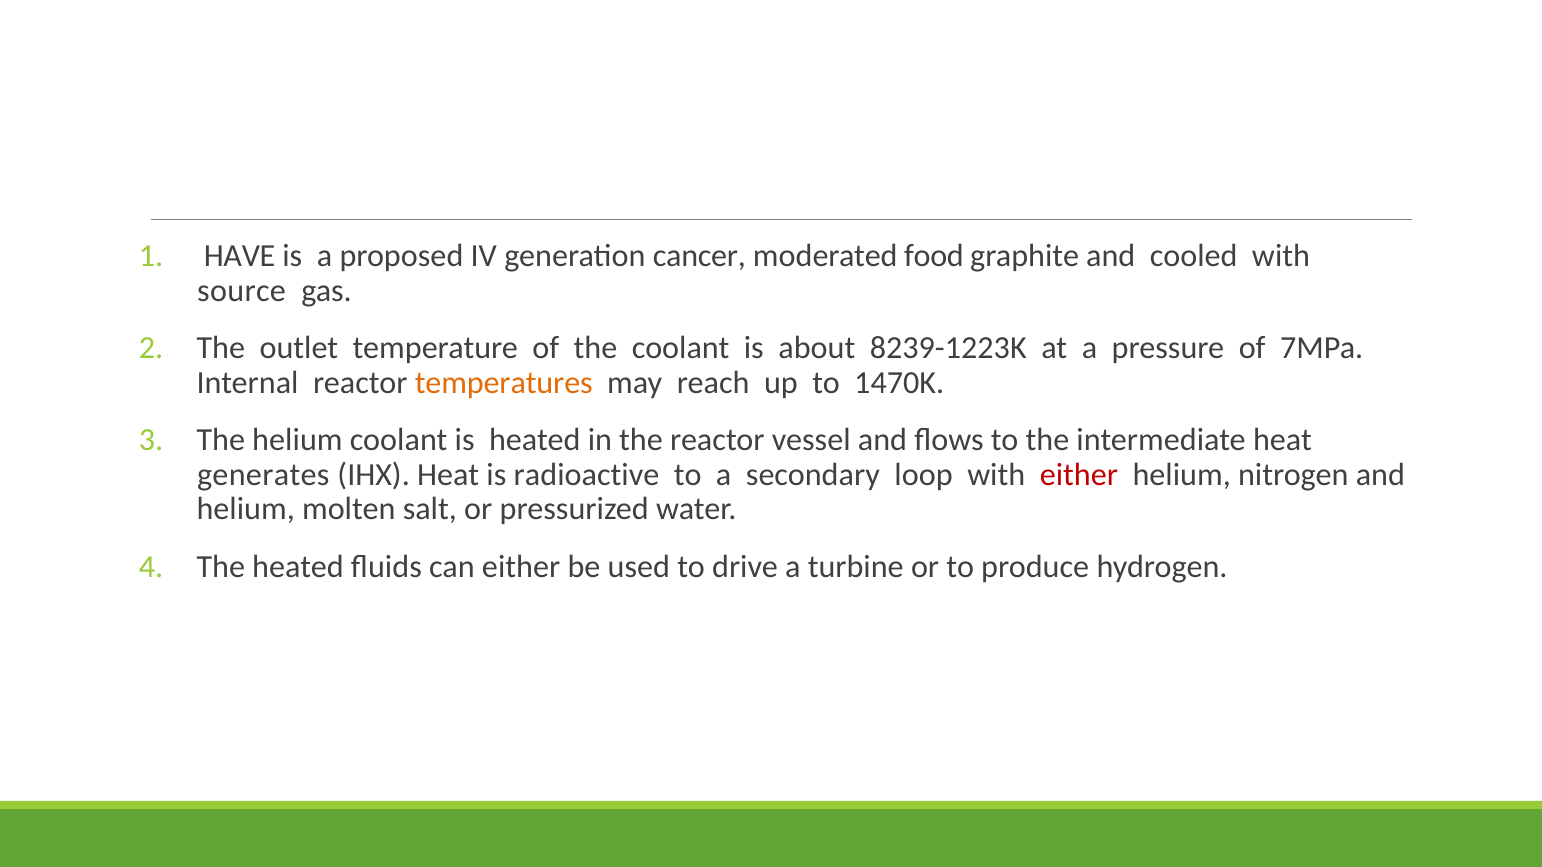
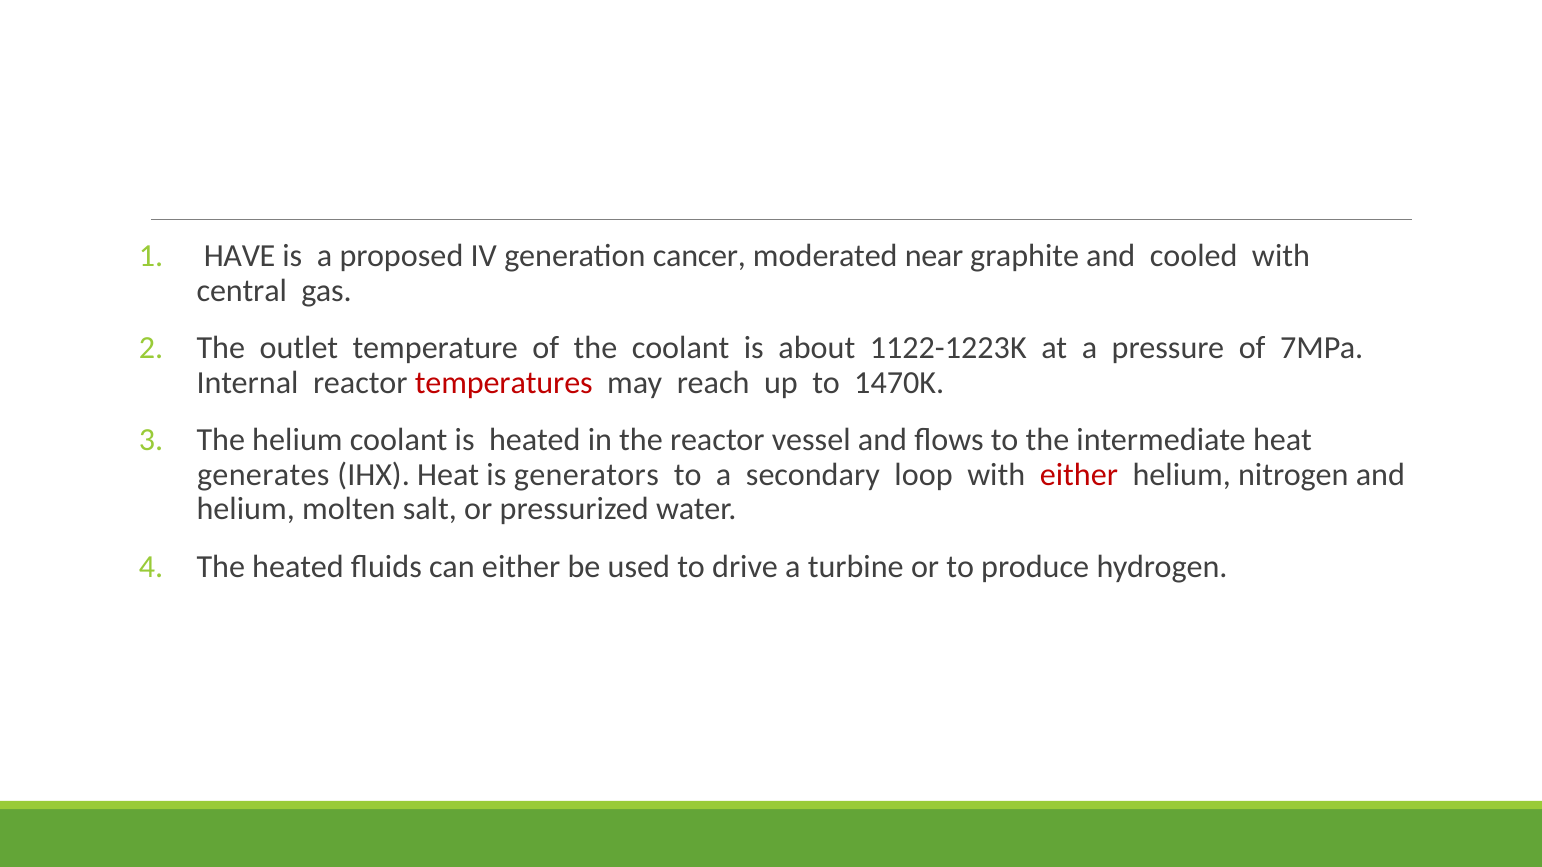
food: food -> near (934, 256)
source: source -> central (242, 291)
8239-1223K: 8239-1223K -> 1122-1223K (948, 348)
temperatures colour: orange -> red (504, 383)
radioactive: radioactive -> generators (586, 475)
